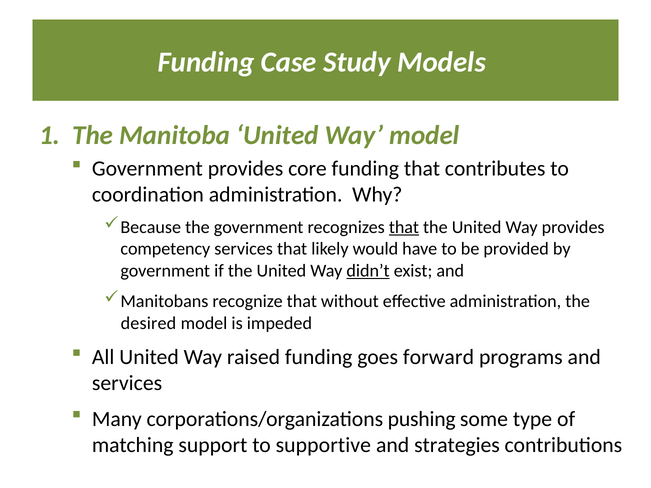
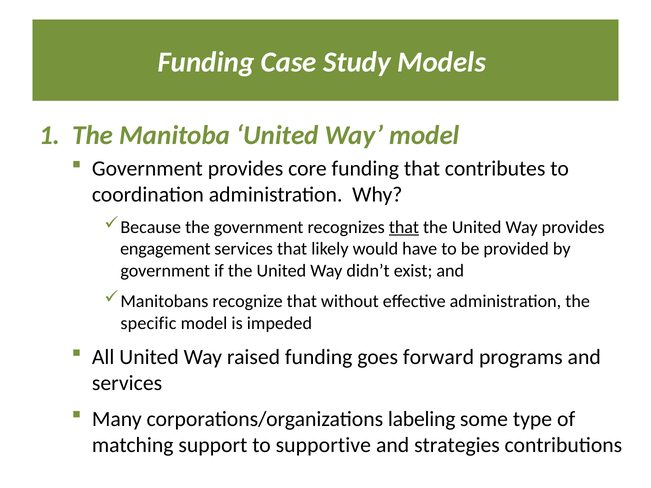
competency: competency -> engagement (165, 249)
didn’t underline: present -> none (368, 271)
desired: desired -> specific (148, 323)
pushing: pushing -> labeling (422, 419)
